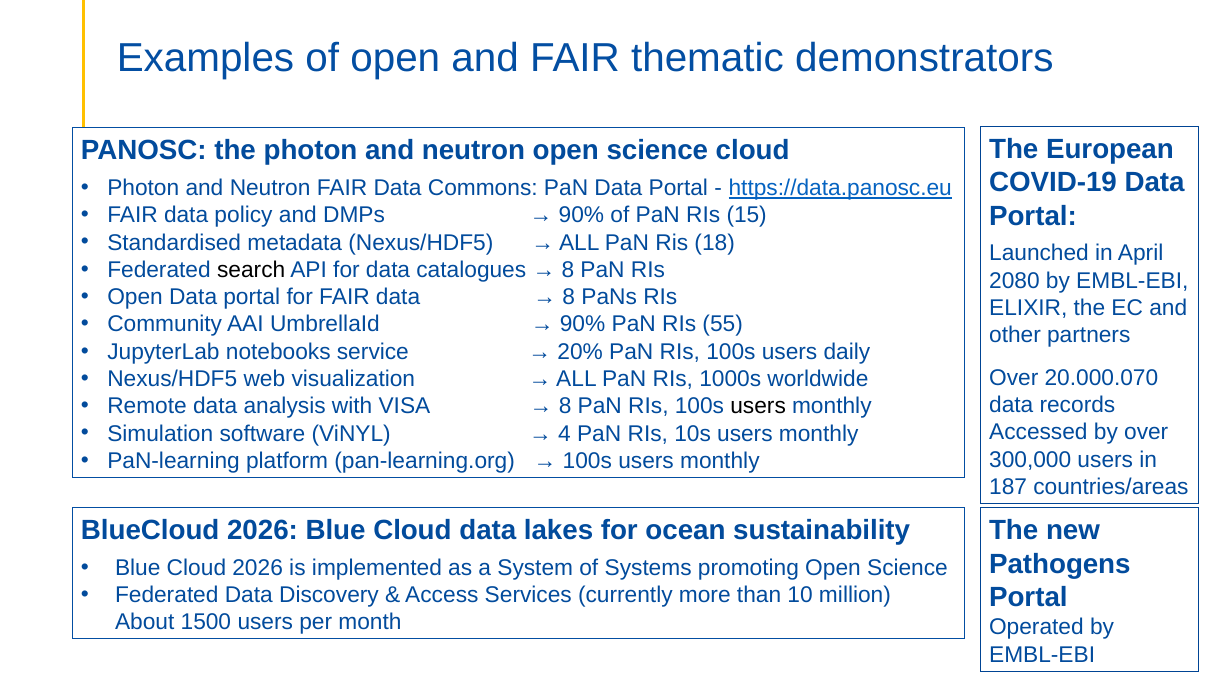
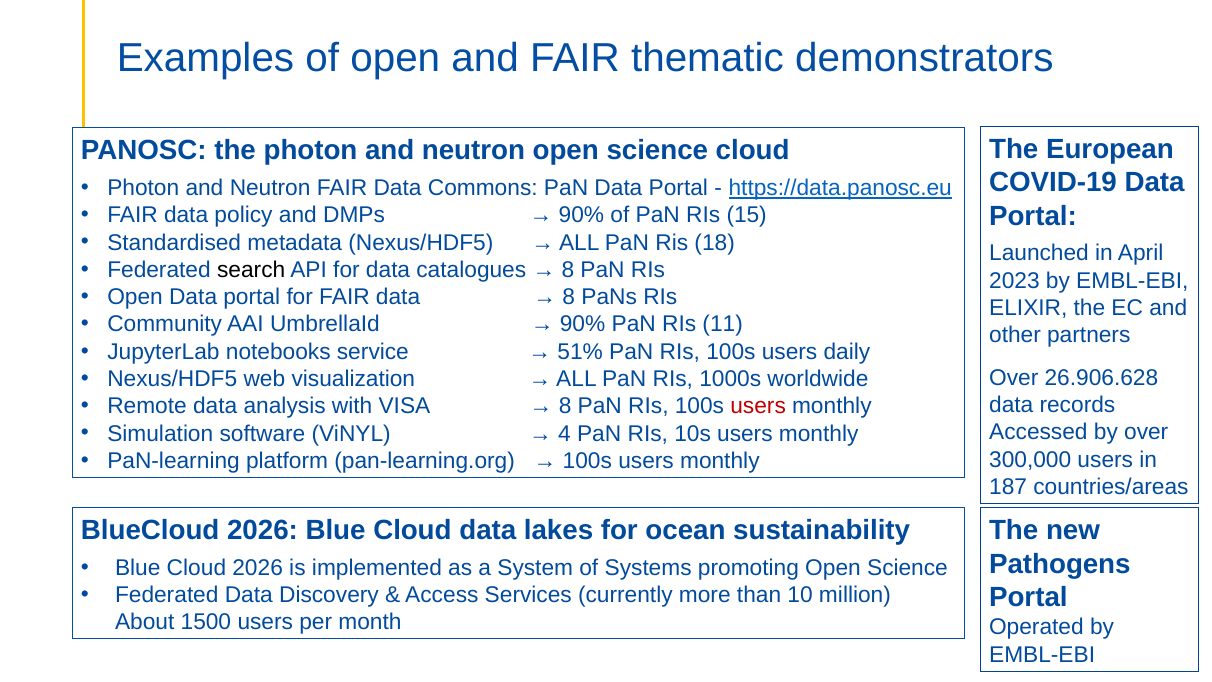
2080: 2080 -> 2023 (1014, 281)
55: 55 -> 11 (723, 324)
20%: 20% -> 51% (580, 352)
20.000.070: 20.000.070 -> 26.906.628 (1101, 378)
users colour: black -> red (758, 406)
